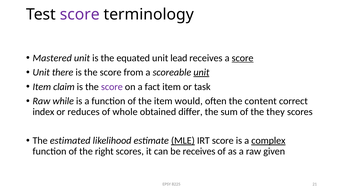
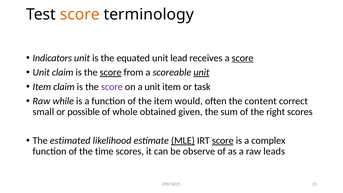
score colour: purple -> orange (80, 14)
Mastered: Mastered -> Indicators (52, 58)
Unit there: there -> claim (63, 72)
score underline: none -> present (111, 72)
a fact: fact -> unit (152, 87)
index: index -> small (43, 112)
reduces: reduces -> possible (84, 112)
differ: differ -> given (190, 112)
they: they -> right (276, 112)
score underline: none -> present (223, 141)
complex underline: present -> none (268, 141)
right: right -> time (104, 151)
be receives: receives -> observe (199, 151)
given: given -> leads (274, 151)
